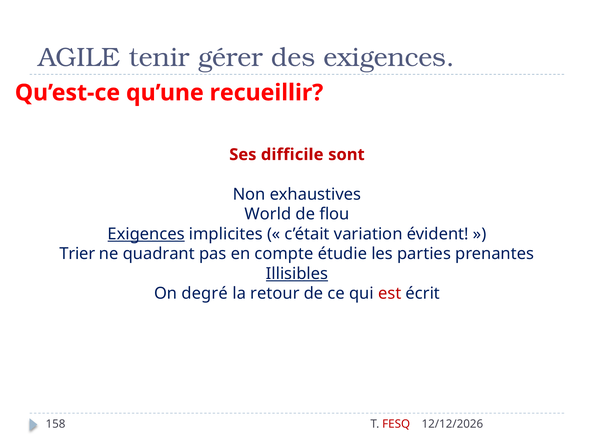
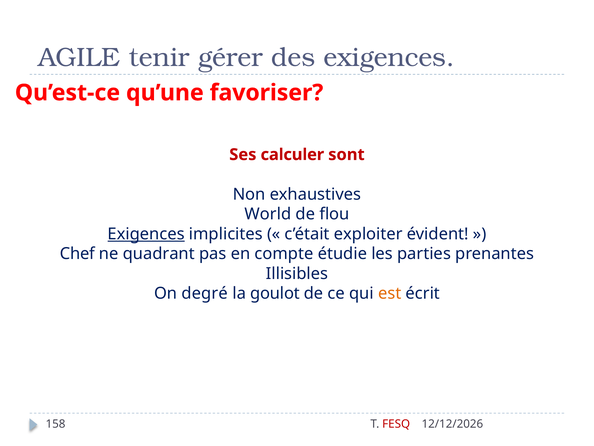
recueillir: recueillir -> favoriser (266, 93)
difficile: difficile -> calculer (292, 154)
variation: variation -> exploiter (368, 234)
Trier: Trier -> Chef (77, 253)
Illisibles underline: present -> none (297, 273)
retour: retour -> goulot (275, 293)
est colour: red -> orange (390, 293)
